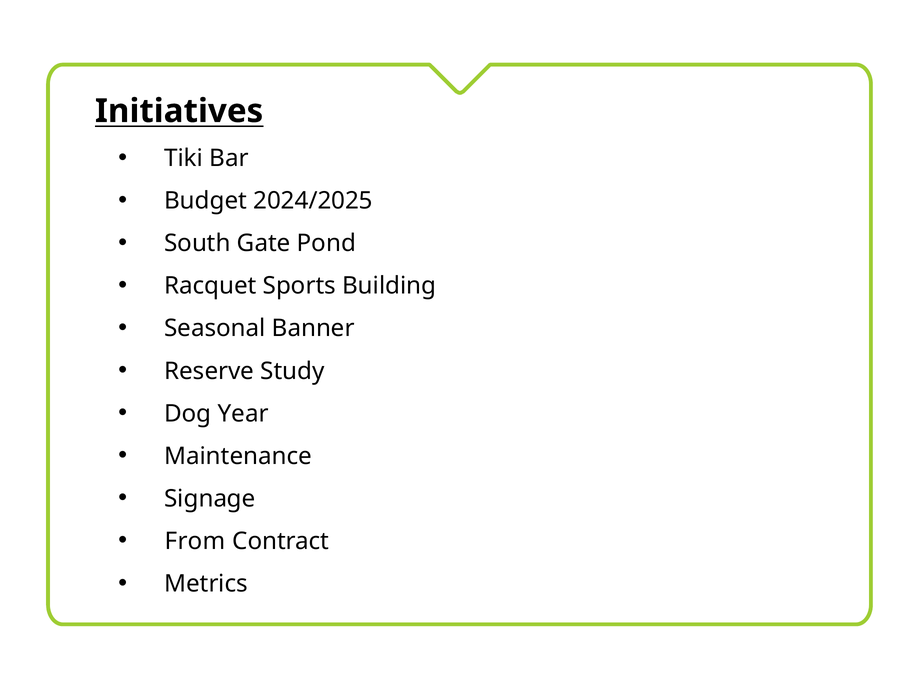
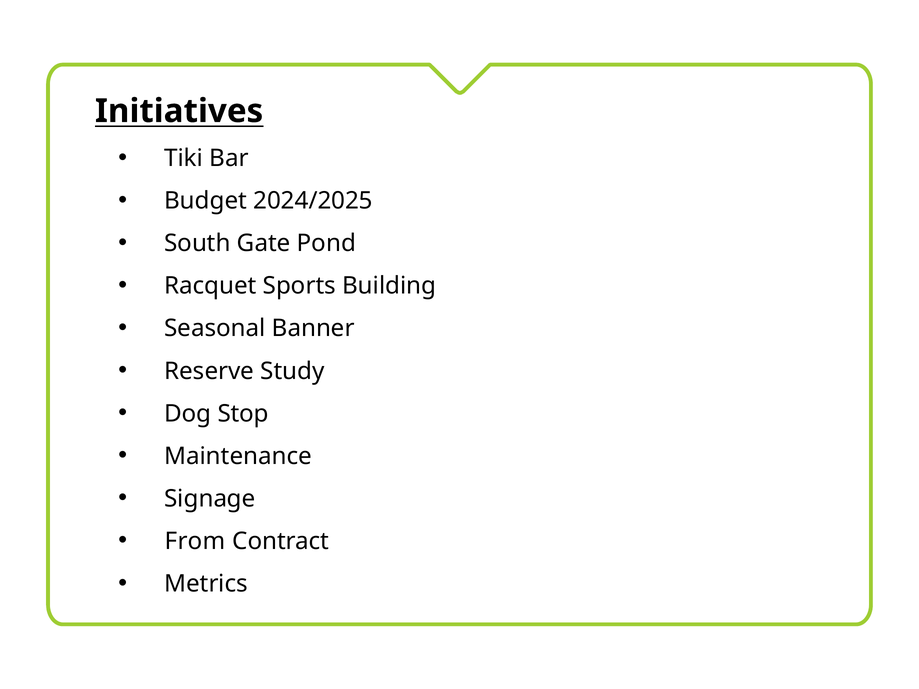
Year: Year -> Stop (243, 414)
